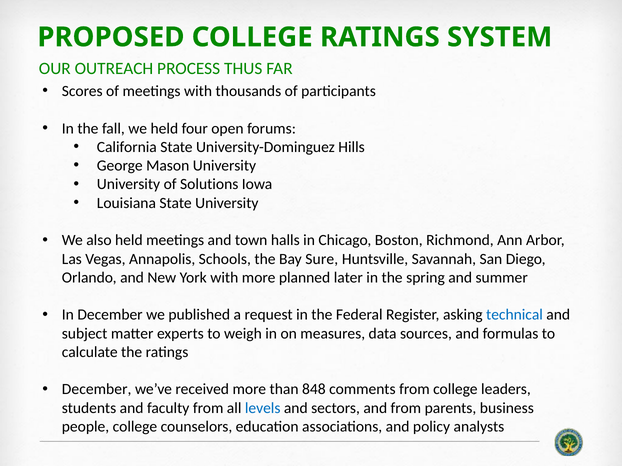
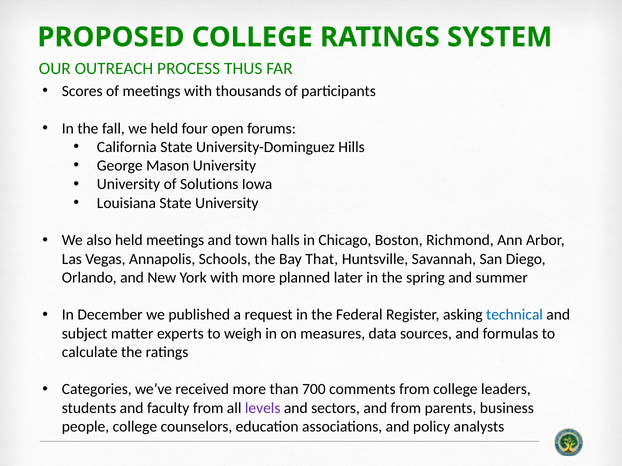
Sure: Sure -> That (322, 259)
December: December -> Categories (97, 390)
848: 848 -> 700 (314, 390)
levels colour: blue -> purple (263, 408)
